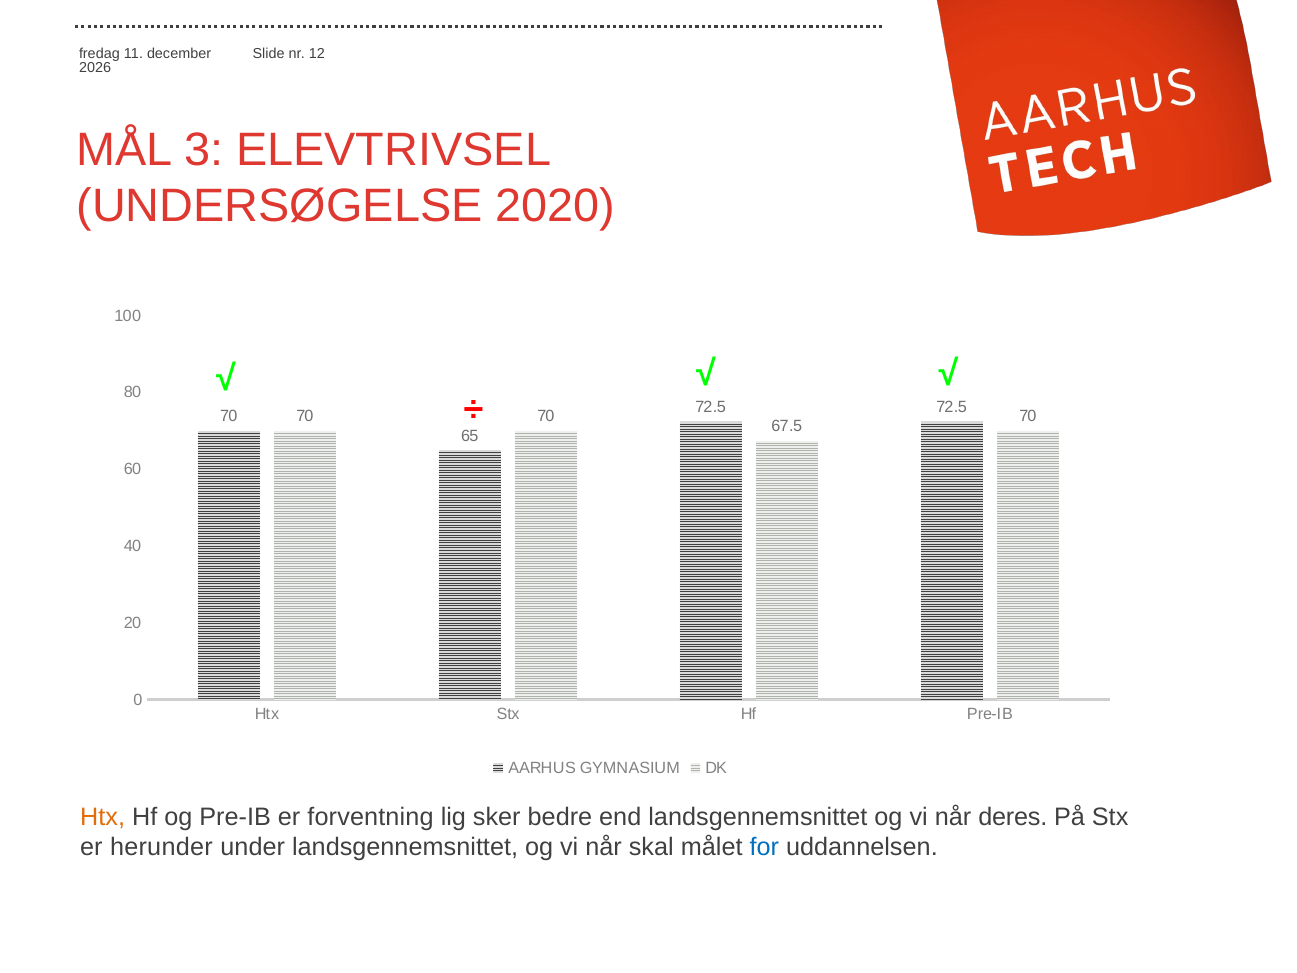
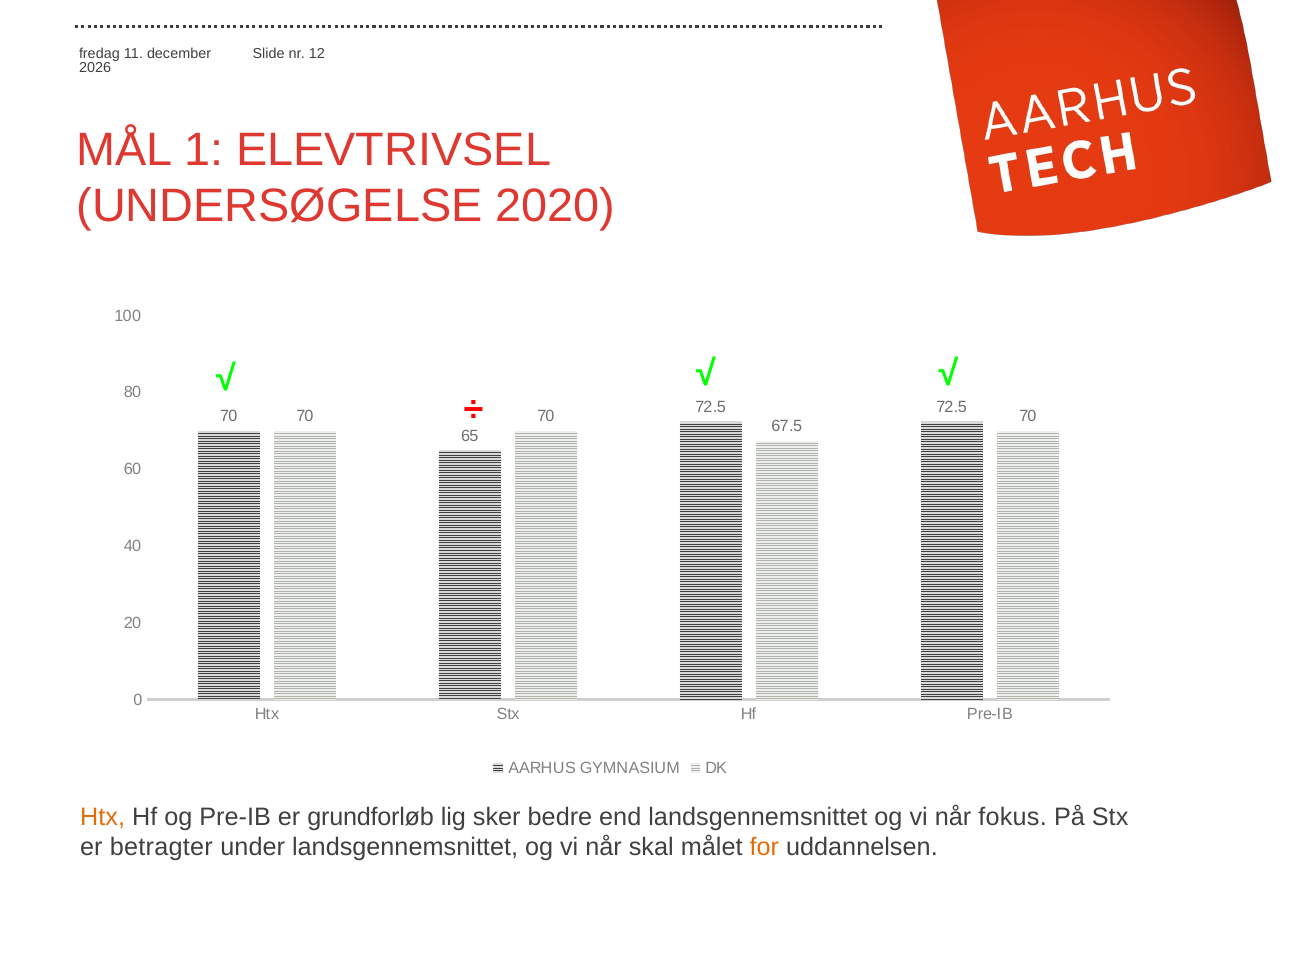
3: 3 -> 1 (204, 150)
forventning: forventning -> grundforløb (371, 817)
deres: deres -> fokus (1013, 817)
herunder: herunder -> betragter (161, 847)
for colour: blue -> orange (764, 847)
